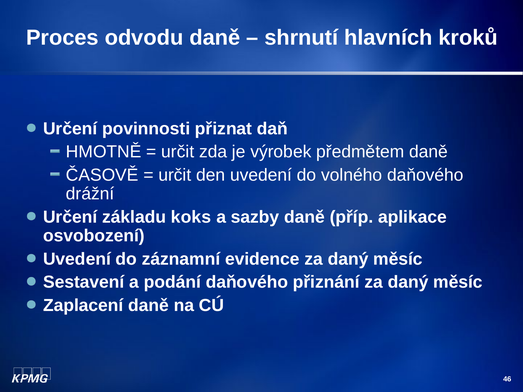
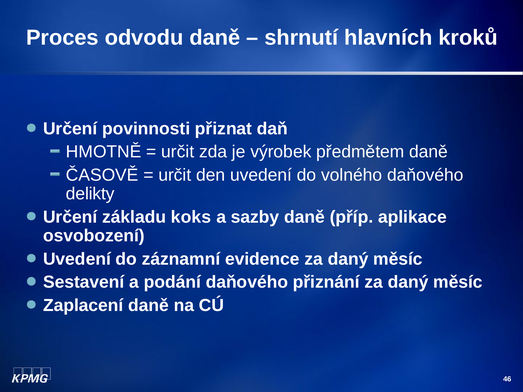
drážní: drážní -> delikty (90, 194)
